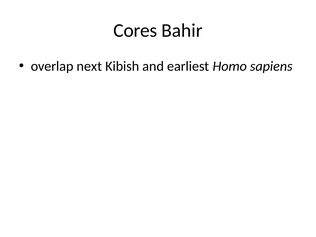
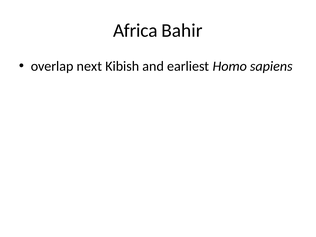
Cores: Cores -> Africa (135, 31)
